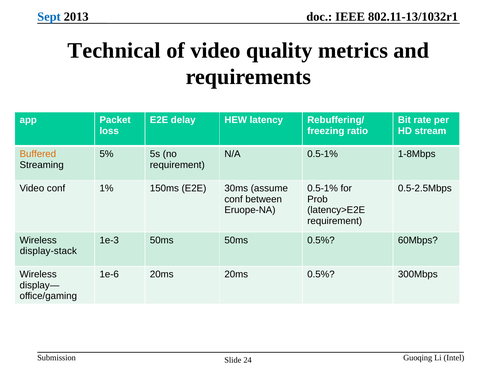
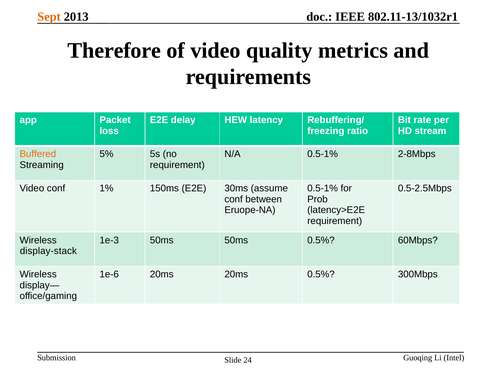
Sept colour: blue -> orange (49, 17)
Technical: Technical -> Therefore (114, 50)
1-8Mbps: 1-8Mbps -> 2-8Mbps (417, 154)
